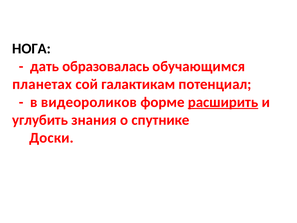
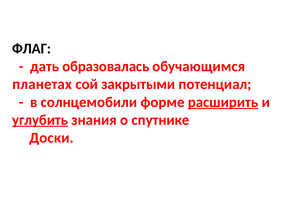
НОГА: НОГА -> ФЛАГ (31, 49)
галактикам: галактикам -> закрытыми (138, 84)
видеороликов: видеороликов -> солнцемобили (89, 102)
углубить underline: none -> present (40, 120)
